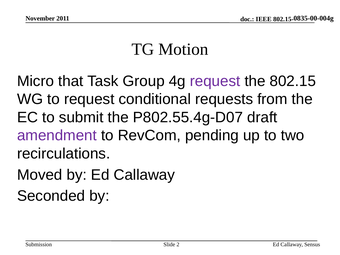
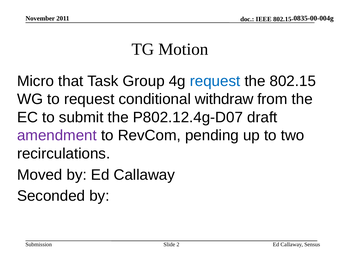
request colour: purple -> blue (215, 81)
requests: requests -> withdraw (224, 99)
P802.55.4g-D07: P802.55.4g-D07 -> P802.12.4g-D07 (188, 117)
